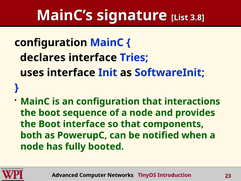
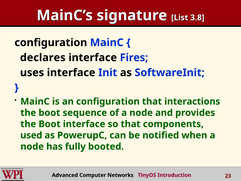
Tries: Tries -> Fires (134, 58)
both: both -> used (31, 135)
